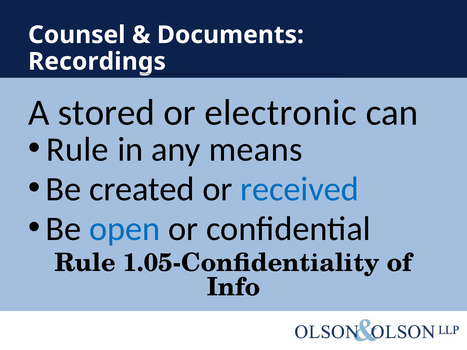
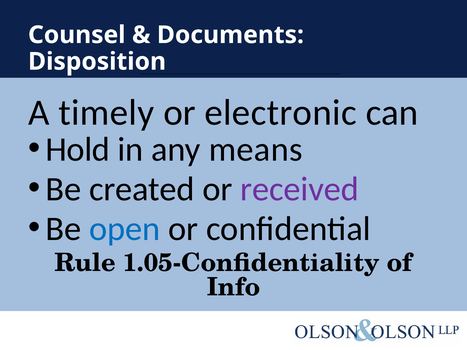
Recordings: Recordings -> Disposition (97, 62)
stored: stored -> timely (106, 113)
Rule: Rule -> Hold (78, 150)
received colour: blue -> purple (300, 189)
